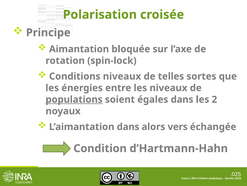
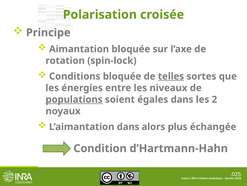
Conditions niveaux: niveaux -> bloquée (122, 76)
telles underline: none -> present (171, 76)
vers: vers -> plus (178, 126)
